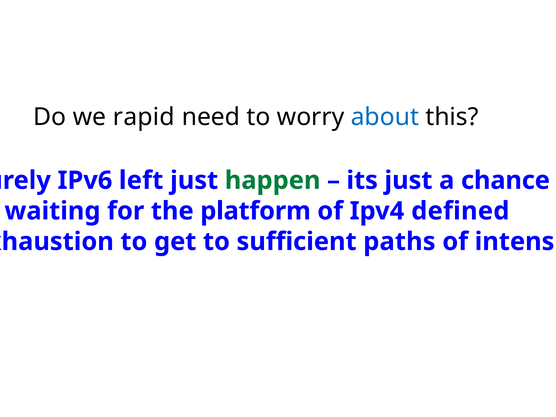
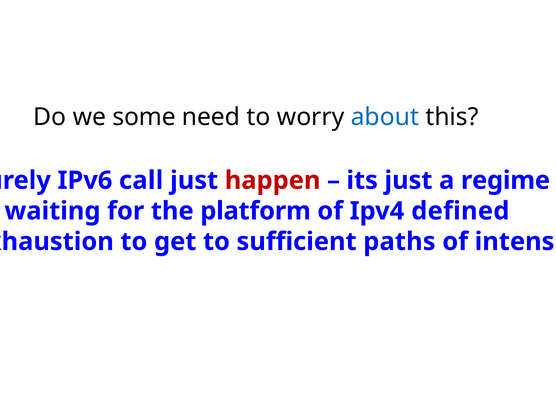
rapid: rapid -> some (144, 117)
left: left -> call (141, 180)
happen colour: green -> red (273, 180)
chance: chance -> regime (505, 180)
